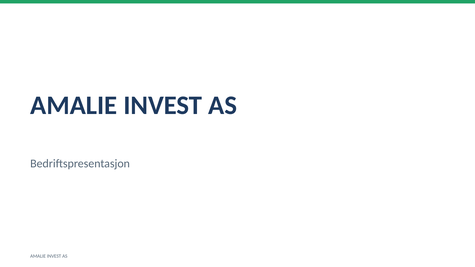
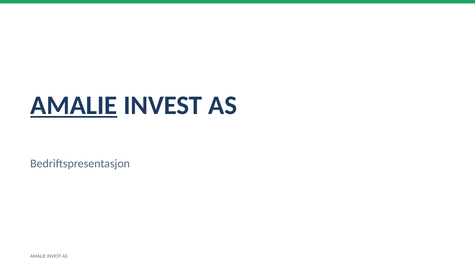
AMALIE underline: none -> present (74, 105)
